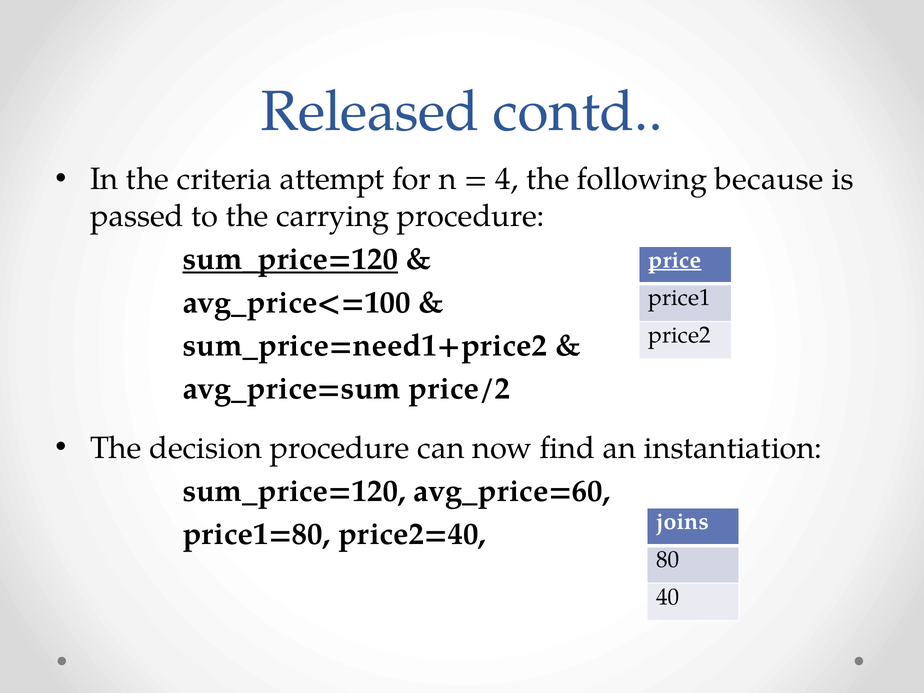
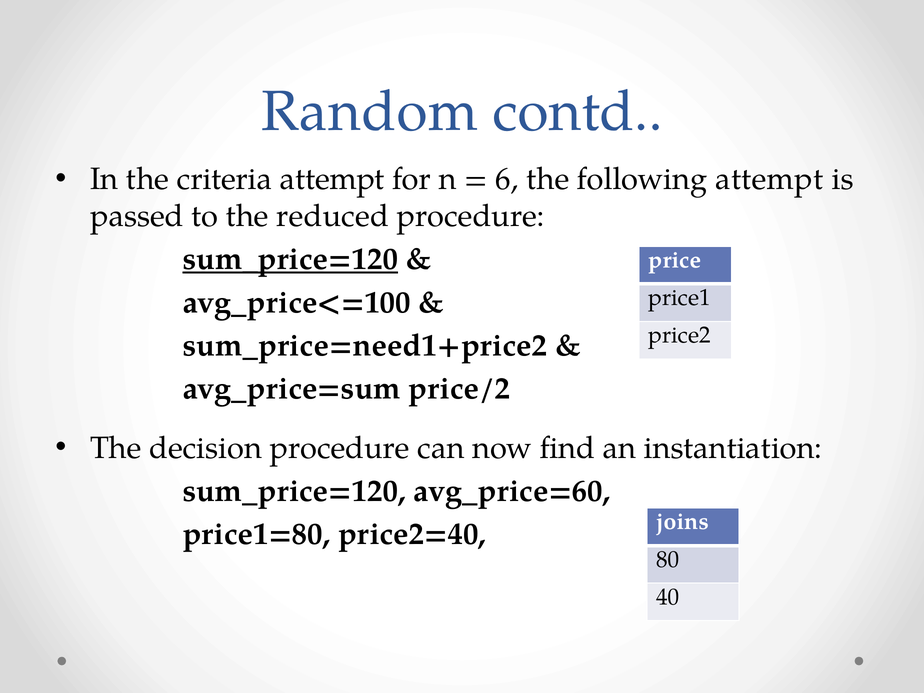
Released: Released -> Random (370, 112)
4: 4 -> 6 (507, 179)
following because: because -> attempt (769, 179)
carrying: carrying -> reduced (333, 216)
price underline: present -> none (675, 260)
